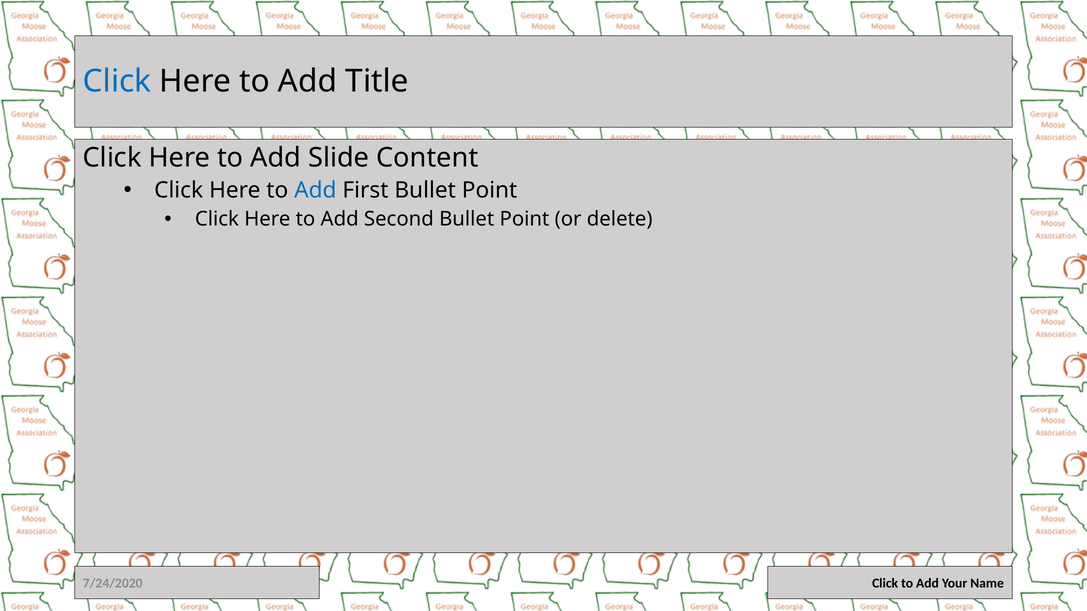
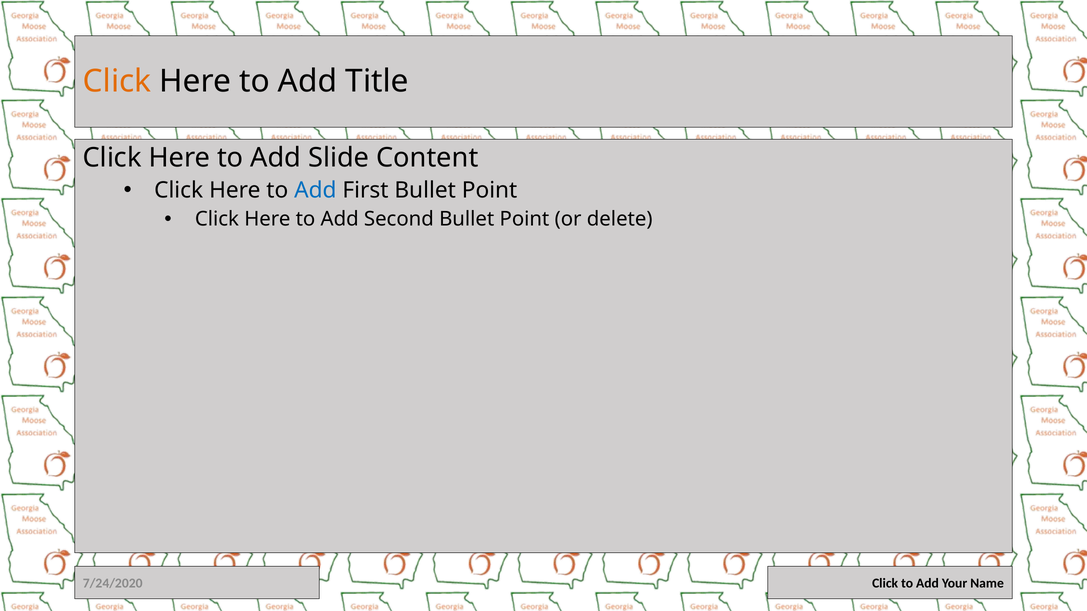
Click colour: blue -> orange (117, 81)
